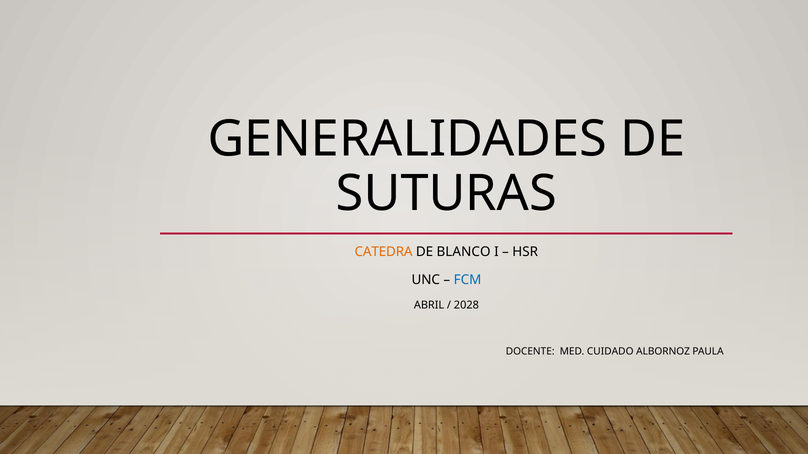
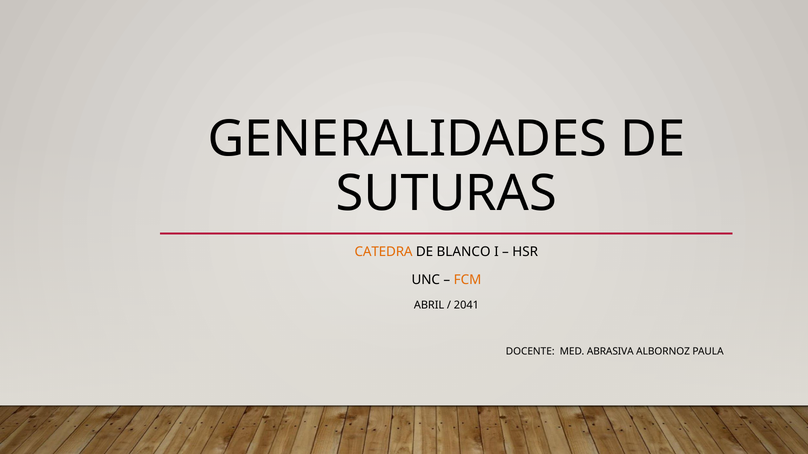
FCM colour: blue -> orange (468, 280)
2028: 2028 -> 2041 (466, 306)
CUIDADO: CUIDADO -> ABRASIVA (610, 352)
